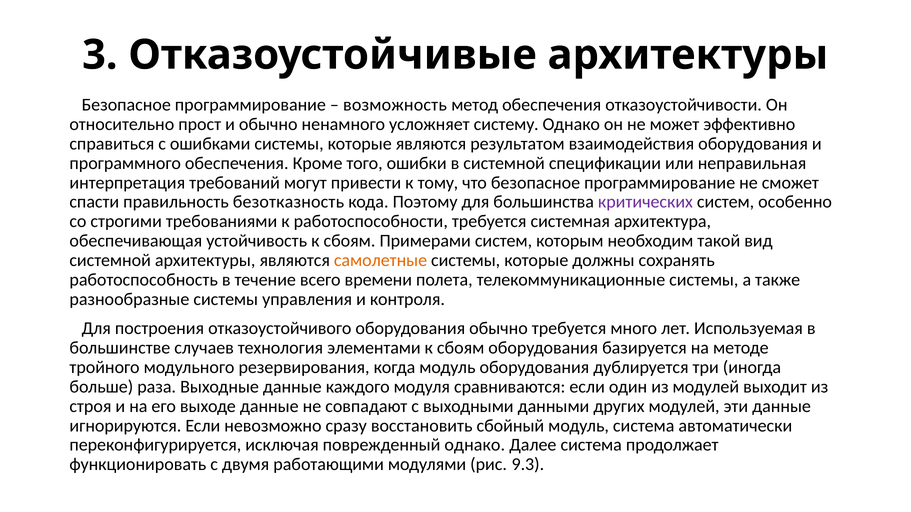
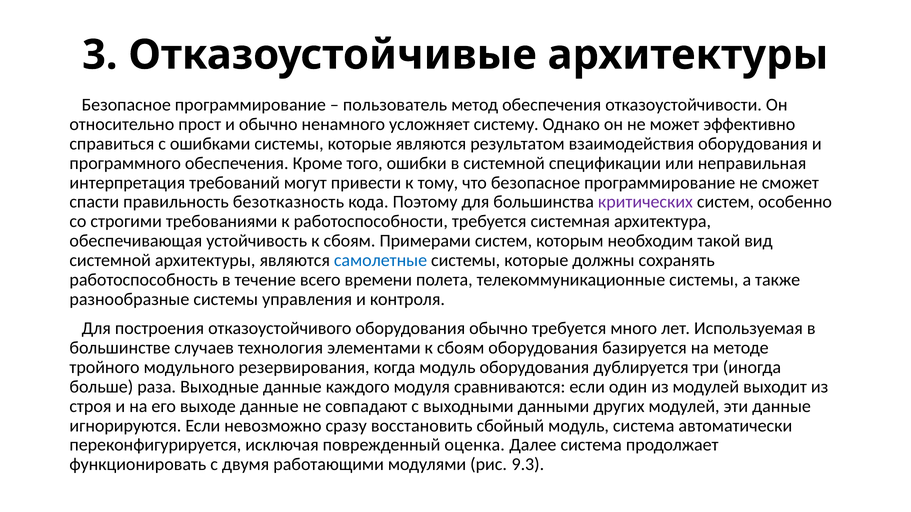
возможность: возможность -> пользователь (395, 105)
самолетные colour: orange -> blue (381, 261)
поврежденный однако: однако -> оценка (475, 445)
